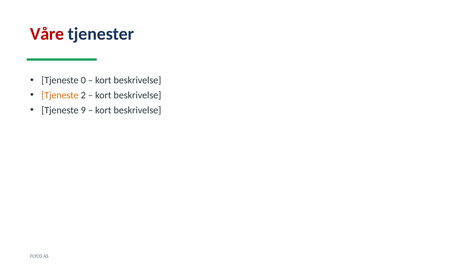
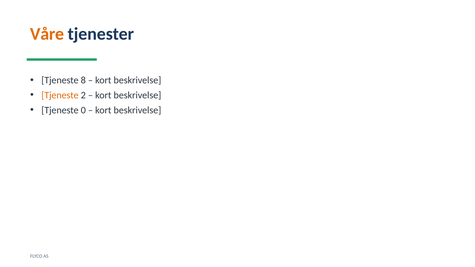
Våre colour: red -> orange (47, 34)
0: 0 -> 8 (83, 80)
9: 9 -> 0 (83, 110)
